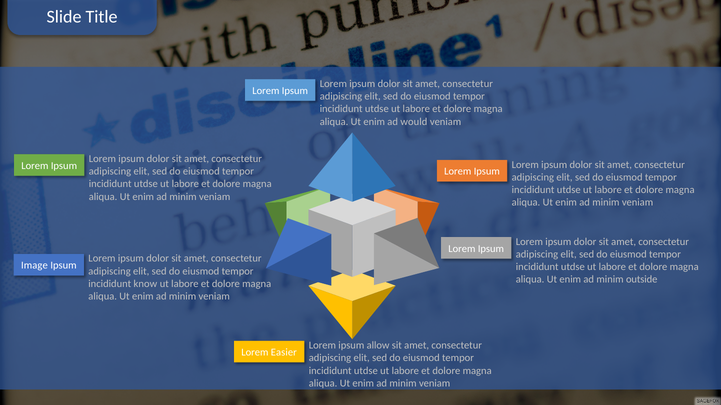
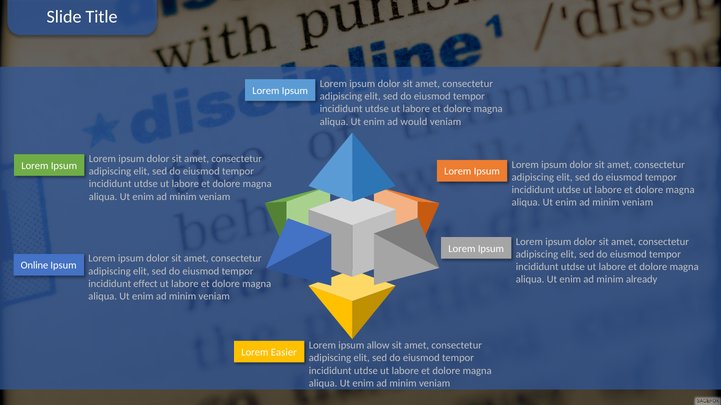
Image: Image -> Online (35, 266)
outside: outside -> already (642, 280)
know: know -> effect (145, 284)
